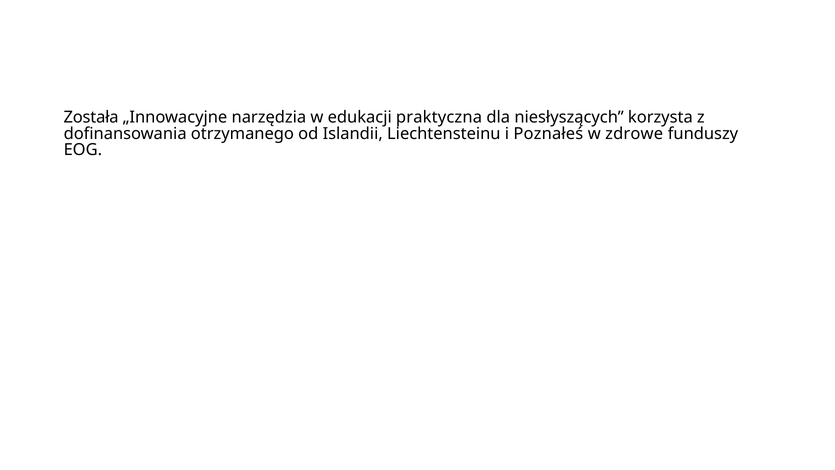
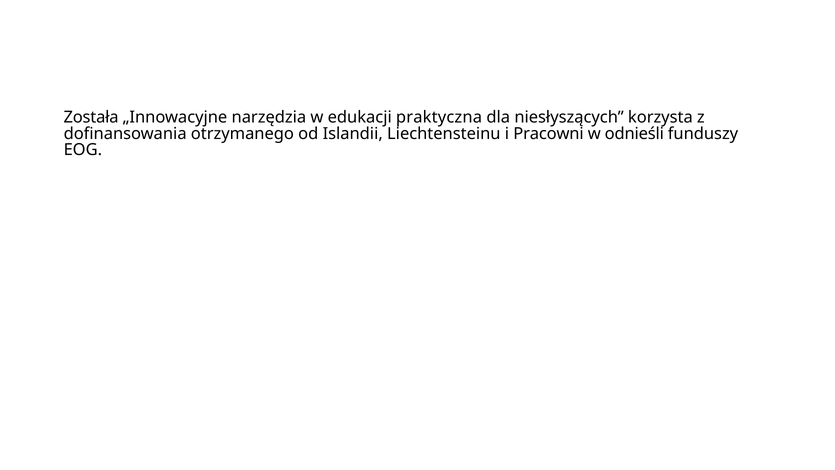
Poznałeś: Poznałeś -> Pracowni (548, 133)
zdrowe: zdrowe -> odnieśli (634, 133)
